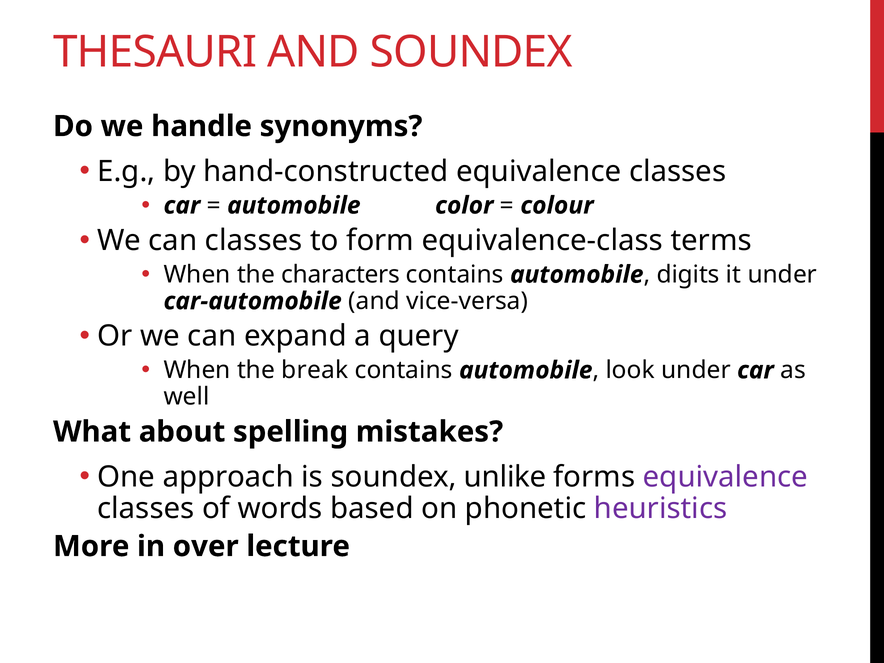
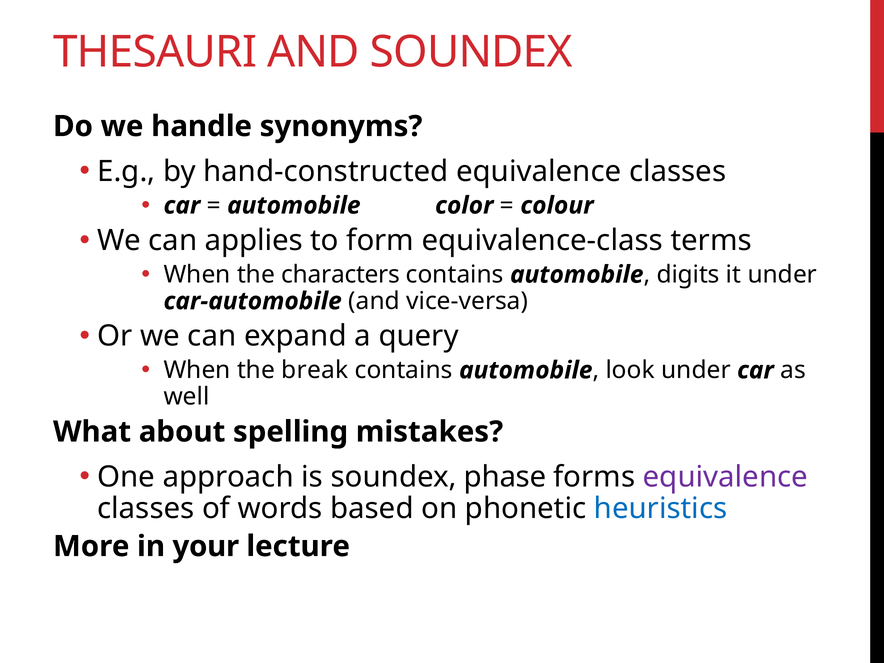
can classes: classes -> applies (254, 241)
unlike: unlike -> phase (505, 477)
heuristics colour: purple -> blue (661, 509)
over: over -> your (206, 546)
